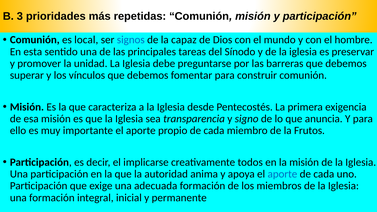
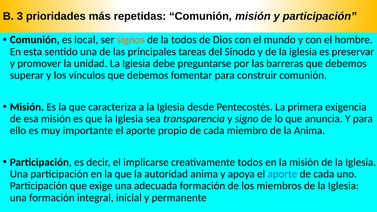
signos colour: blue -> orange (131, 40)
la capaz: capaz -> todos (184, 40)
la Frutos: Frutos -> Anima (309, 131)
